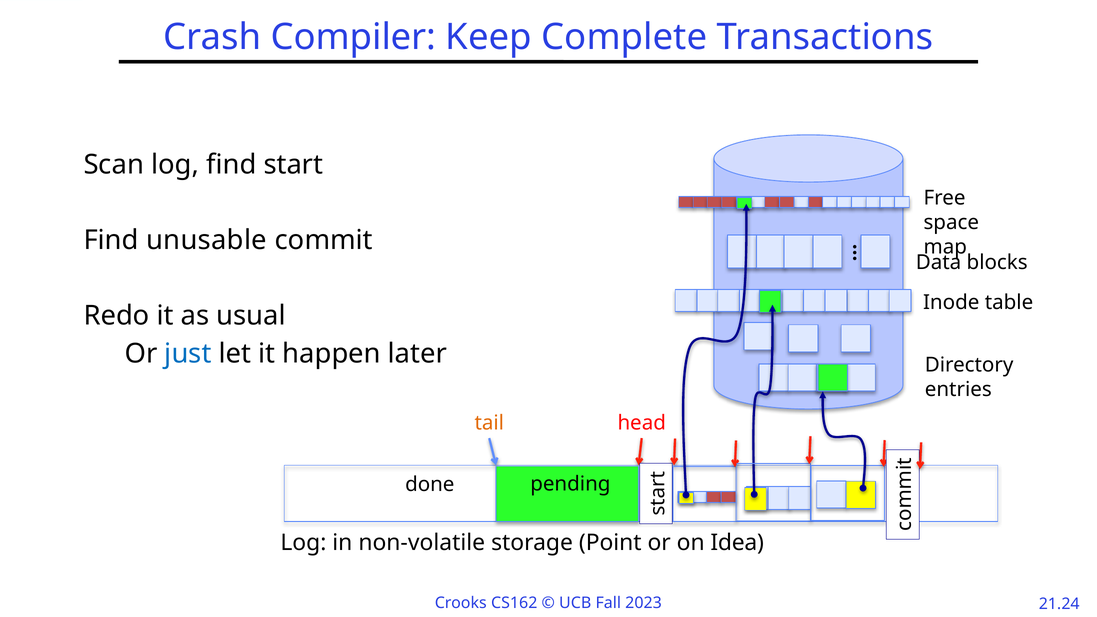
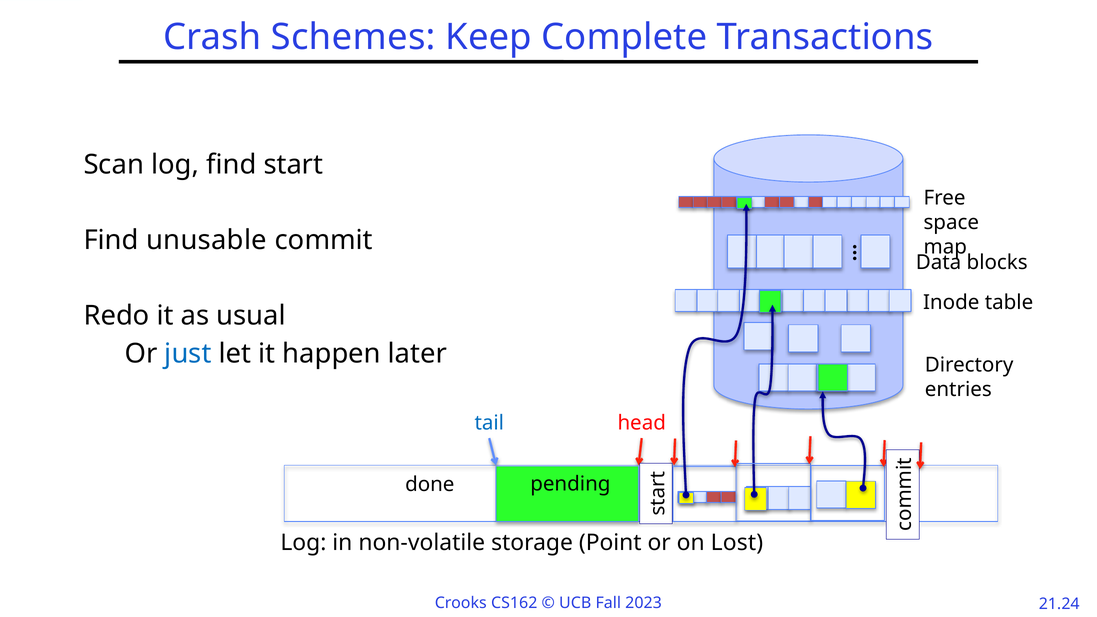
Compiler: Compiler -> Schemes (353, 37)
tail colour: orange -> blue (489, 423)
Idea: Idea -> Lost (737, 543)
